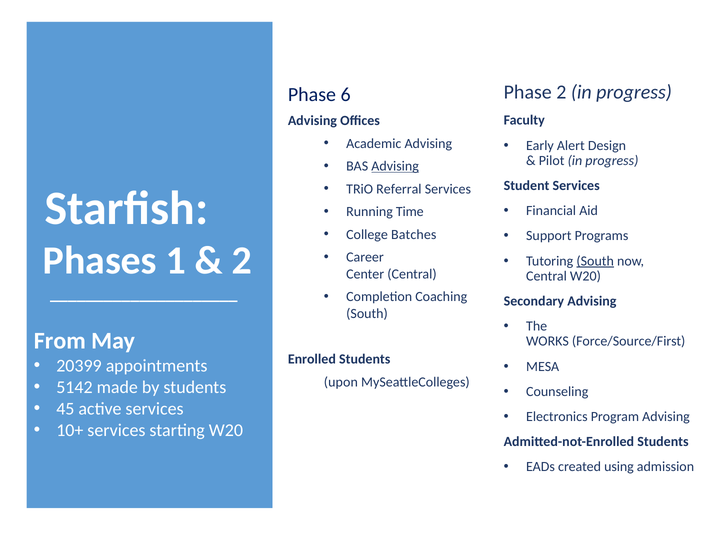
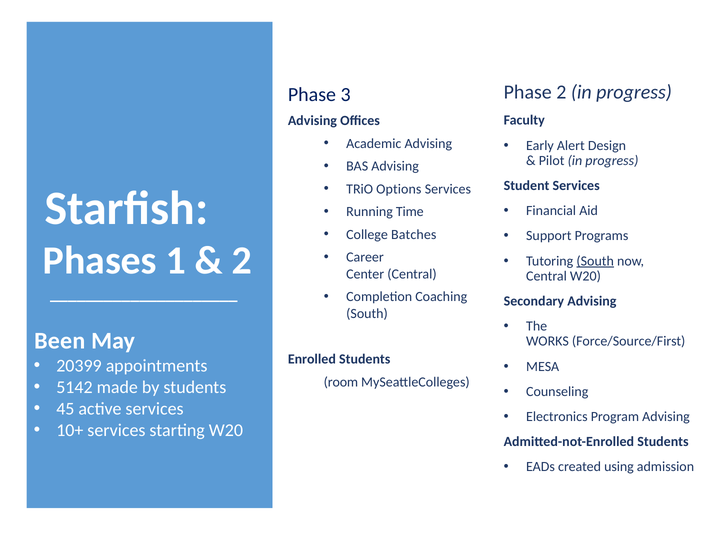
6: 6 -> 3 (346, 95)
Advising underline: present -> none (395, 166)
Referral: Referral -> Options (399, 189)
From: From -> Been (60, 341)
upon: upon -> room (341, 382)
